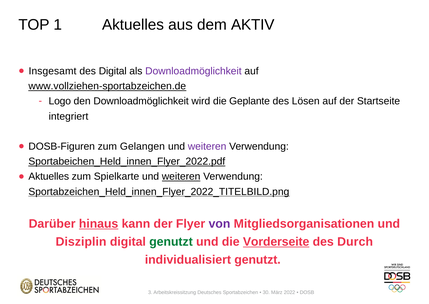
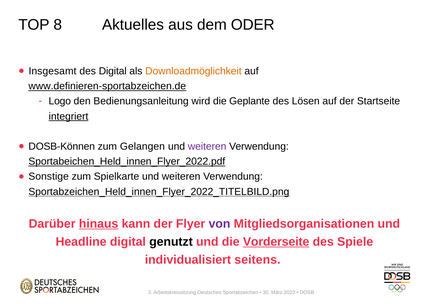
1: 1 -> 8 (58, 25)
AKTIV: AKTIV -> ODER (253, 25)
Downloadmöglichkeit colour: purple -> orange (193, 71)
www.vollziehen-sportabzeichen.de: www.vollziehen-sportabzeichen.de -> www.definieren-sportabzeichen.de (107, 86)
den Downloadmöglichkeit: Downloadmöglichkeit -> Bedienungsanleitung (141, 101)
integriert underline: none -> present (69, 116)
DOSB-Figuren: DOSB-Figuren -> DOSB-Können (62, 146)
Aktuelles: Aktuelles -> Sonstige (49, 176)
weiteren underline: present -> none (181, 176)
Disziplin: Disziplin -> Headline (81, 241)
genutzt colour: green -> black (171, 241)
Durch: Durch -> Spiele (355, 241)
individualisiert genutzt: genutzt -> seitens (257, 259)
